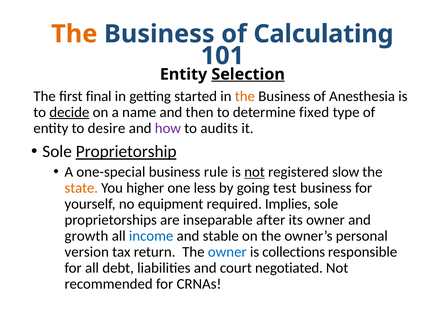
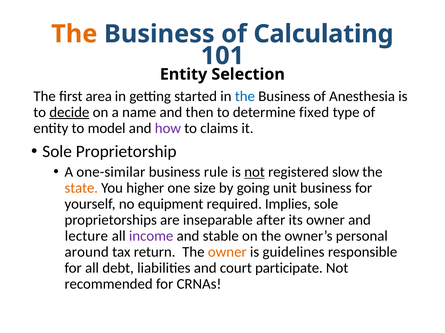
Selection underline: present -> none (248, 74)
final: final -> area (99, 96)
the colour: orange -> blue (245, 96)
desire: desire -> model (107, 128)
audits: audits -> claims (219, 128)
Proprietorship underline: present -> none (126, 152)
one-special: one-special -> one-similar (111, 172)
less: less -> size (205, 188)
test: test -> unit (285, 188)
growth: growth -> lecture (86, 236)
income colour: blue -> purple (151, 236)
version: version -> around (87, 252)
owner colour: blue -> orange (227, 252)
collections: collections -> guidelines (294, 252)
negotiated: negotiated -> participate (289, 268)
